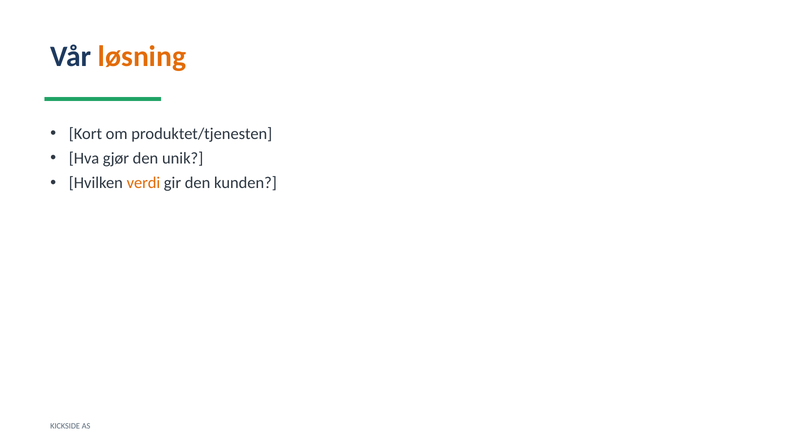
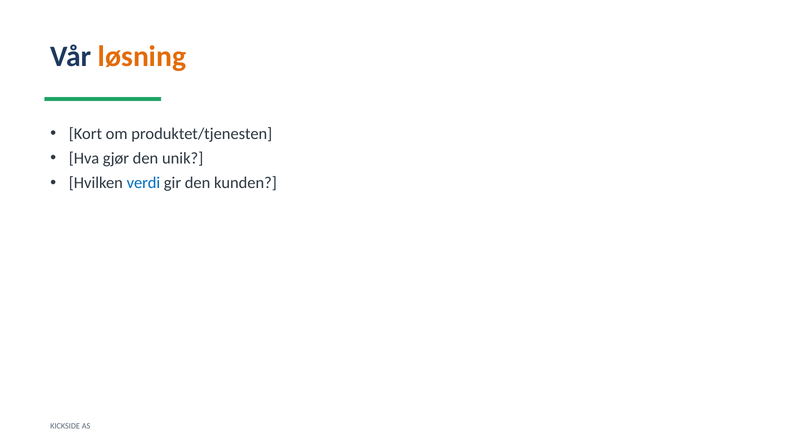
verdi colour: orange -> blue (143, 183)
